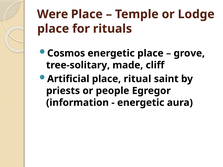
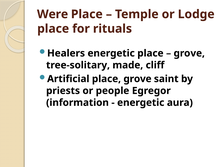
Cosmos: Cosmos -> Healers (66, 53)
place ritual: ritual -> grove (137, 79)
